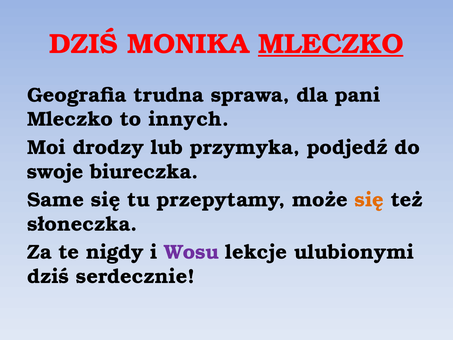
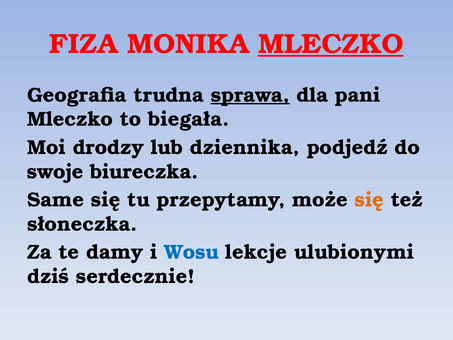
DZIŚ: DZIŚ -> FIZA (83, 44)
sprawa underline: none -> present (250, 95)
innych: innych -> biegała (189, 119)
przymyka: przymyka -> dziennika (245, 147)
nigdy: nigdy -> damy (115, 252)
Wosu colour: purple -> blue (191, 252)
